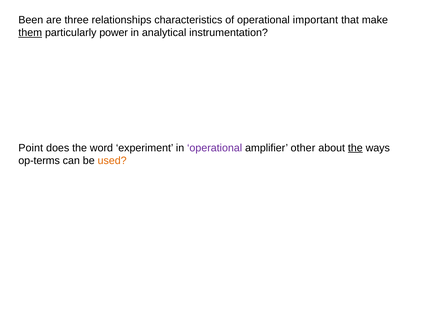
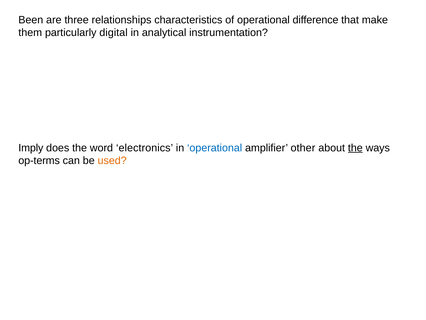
important: important -> difference (316, 20)
them underline: present -> none (30, 33)
power: power -> digital (114, 33)
Point: Point -> Imply (31, 148)
experiment: experiment -> electronics (145, 148)
operational colour: purple -> blue (215, 148)
